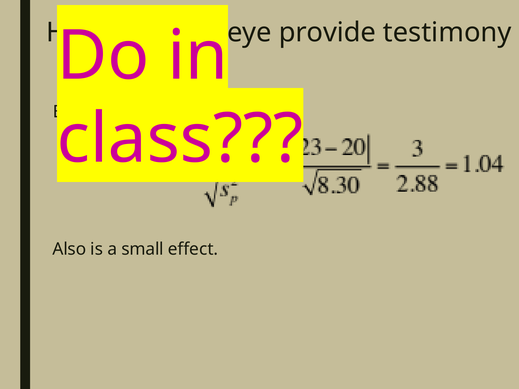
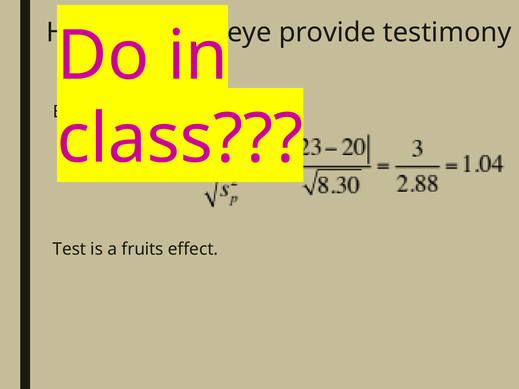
Also: Also -> Test (69, 249)
small: small -> fruits (143, 249)
